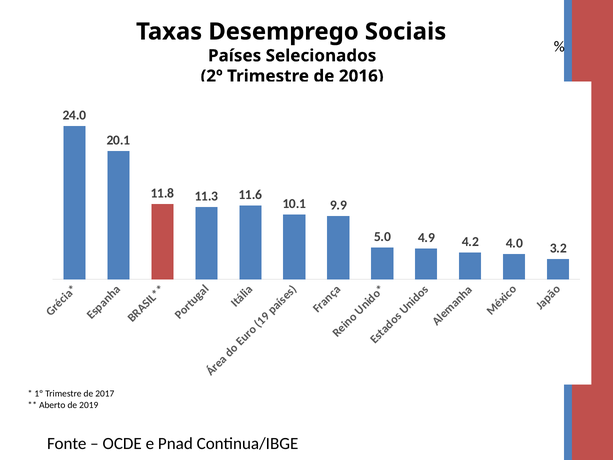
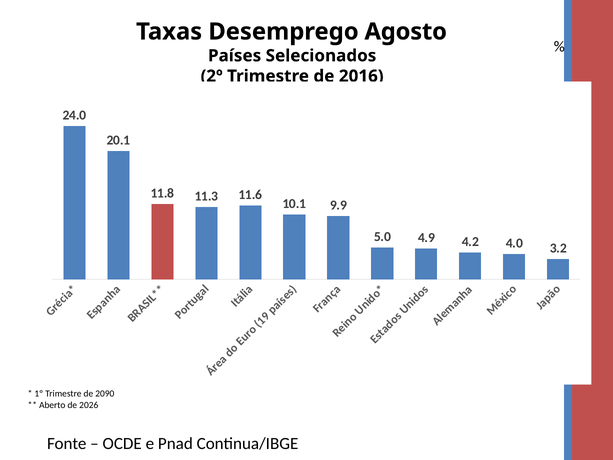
Sociais: Sociais -> Agosto (406, 32)
2017: 2017 -> 2090 (105, 394)
2019: 2019 -> 2026 (89, 405)
